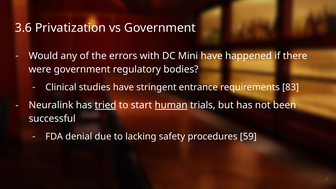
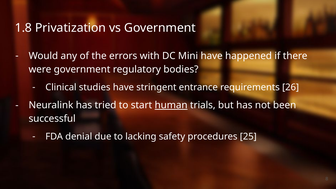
3.6: 3.6 -> 1.8 (23, 28)
83: 83 -> 26 (291, 87)
tried underline: present -> none (105, 105)
59: 59 -> 25 (248, 137)
